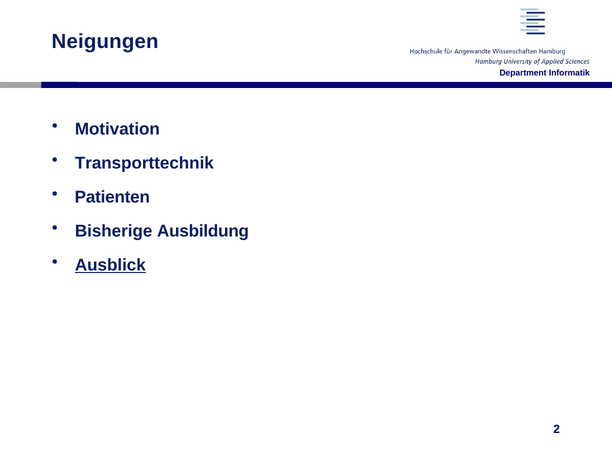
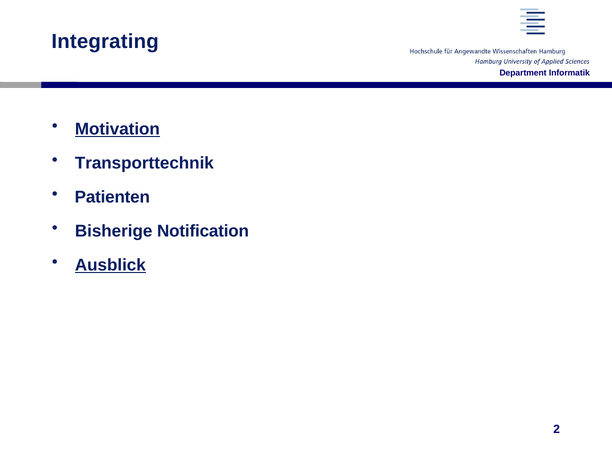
Neigungen: Neigungen -> Integrating (105, 41)
Motivation underline: none -> present (117, 129)
Ausbildung: Ausbildung -> Notification (203, 231)
